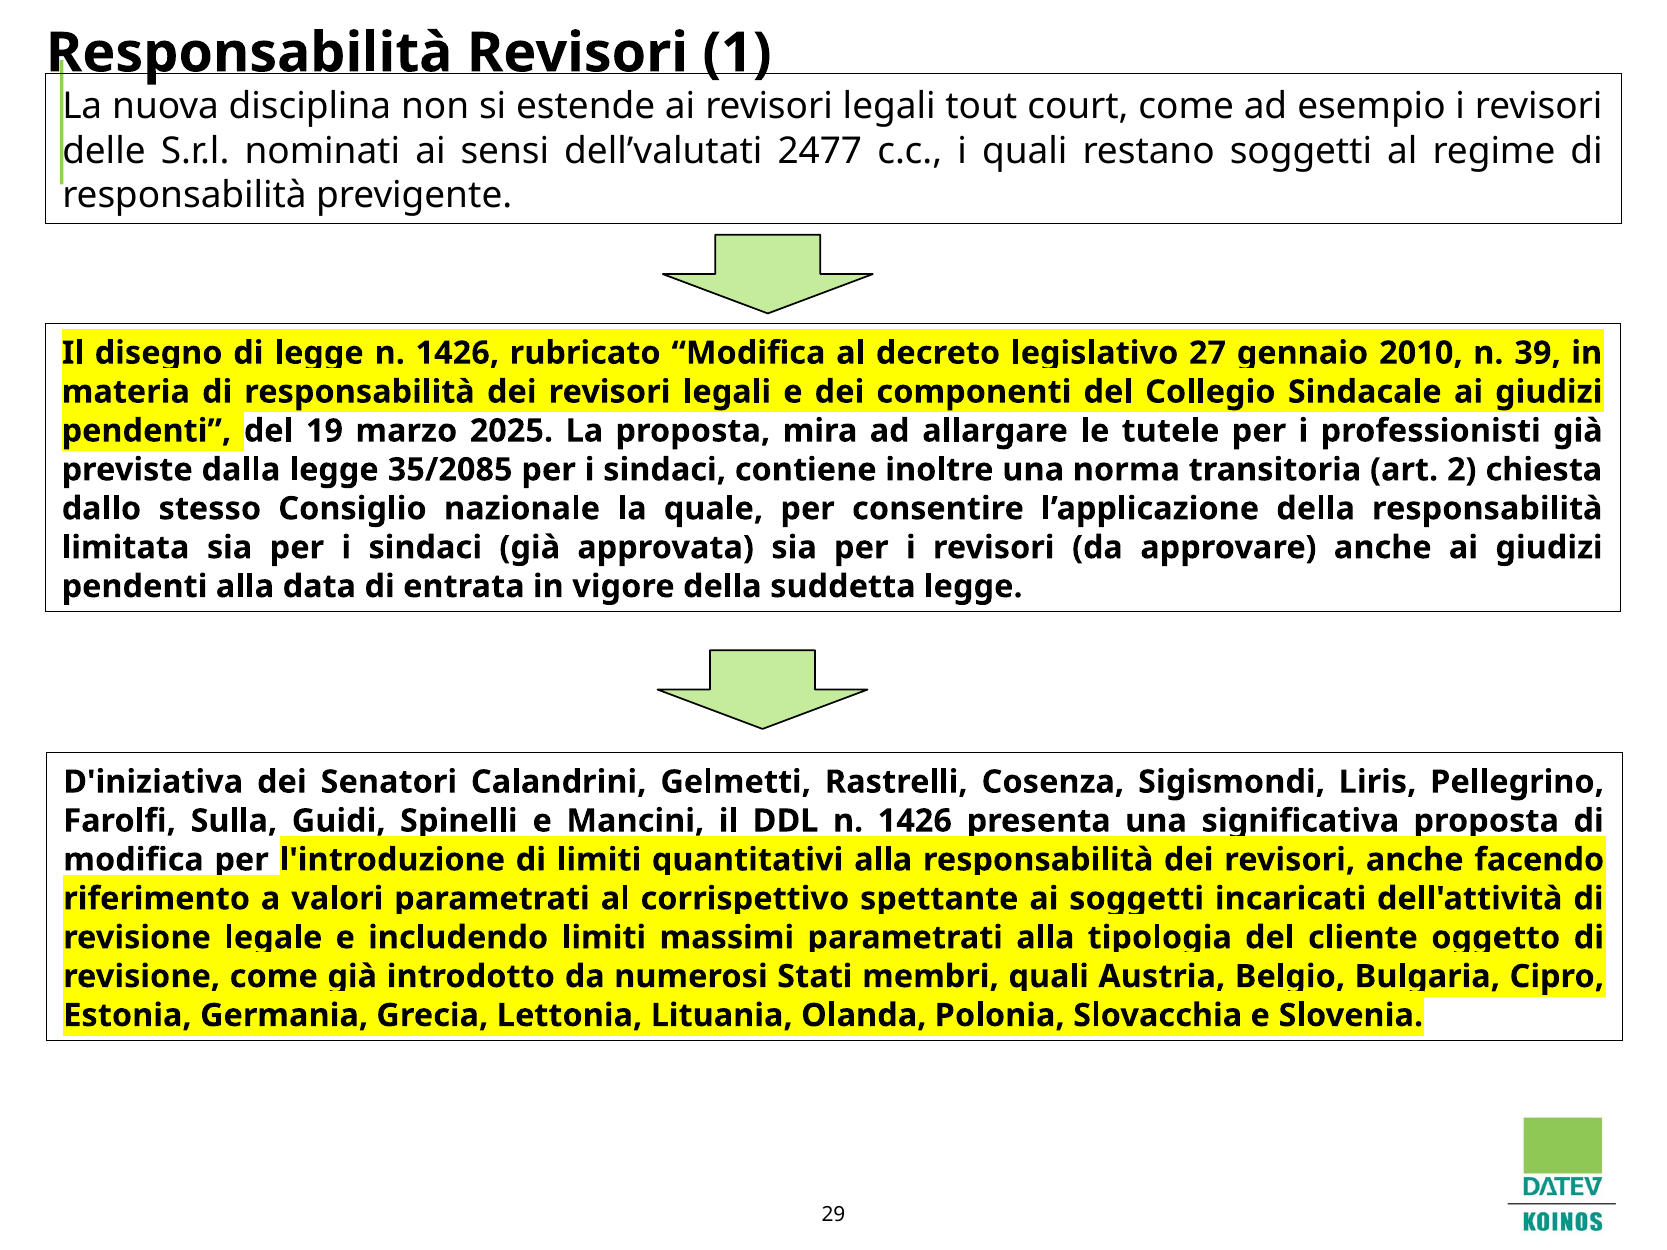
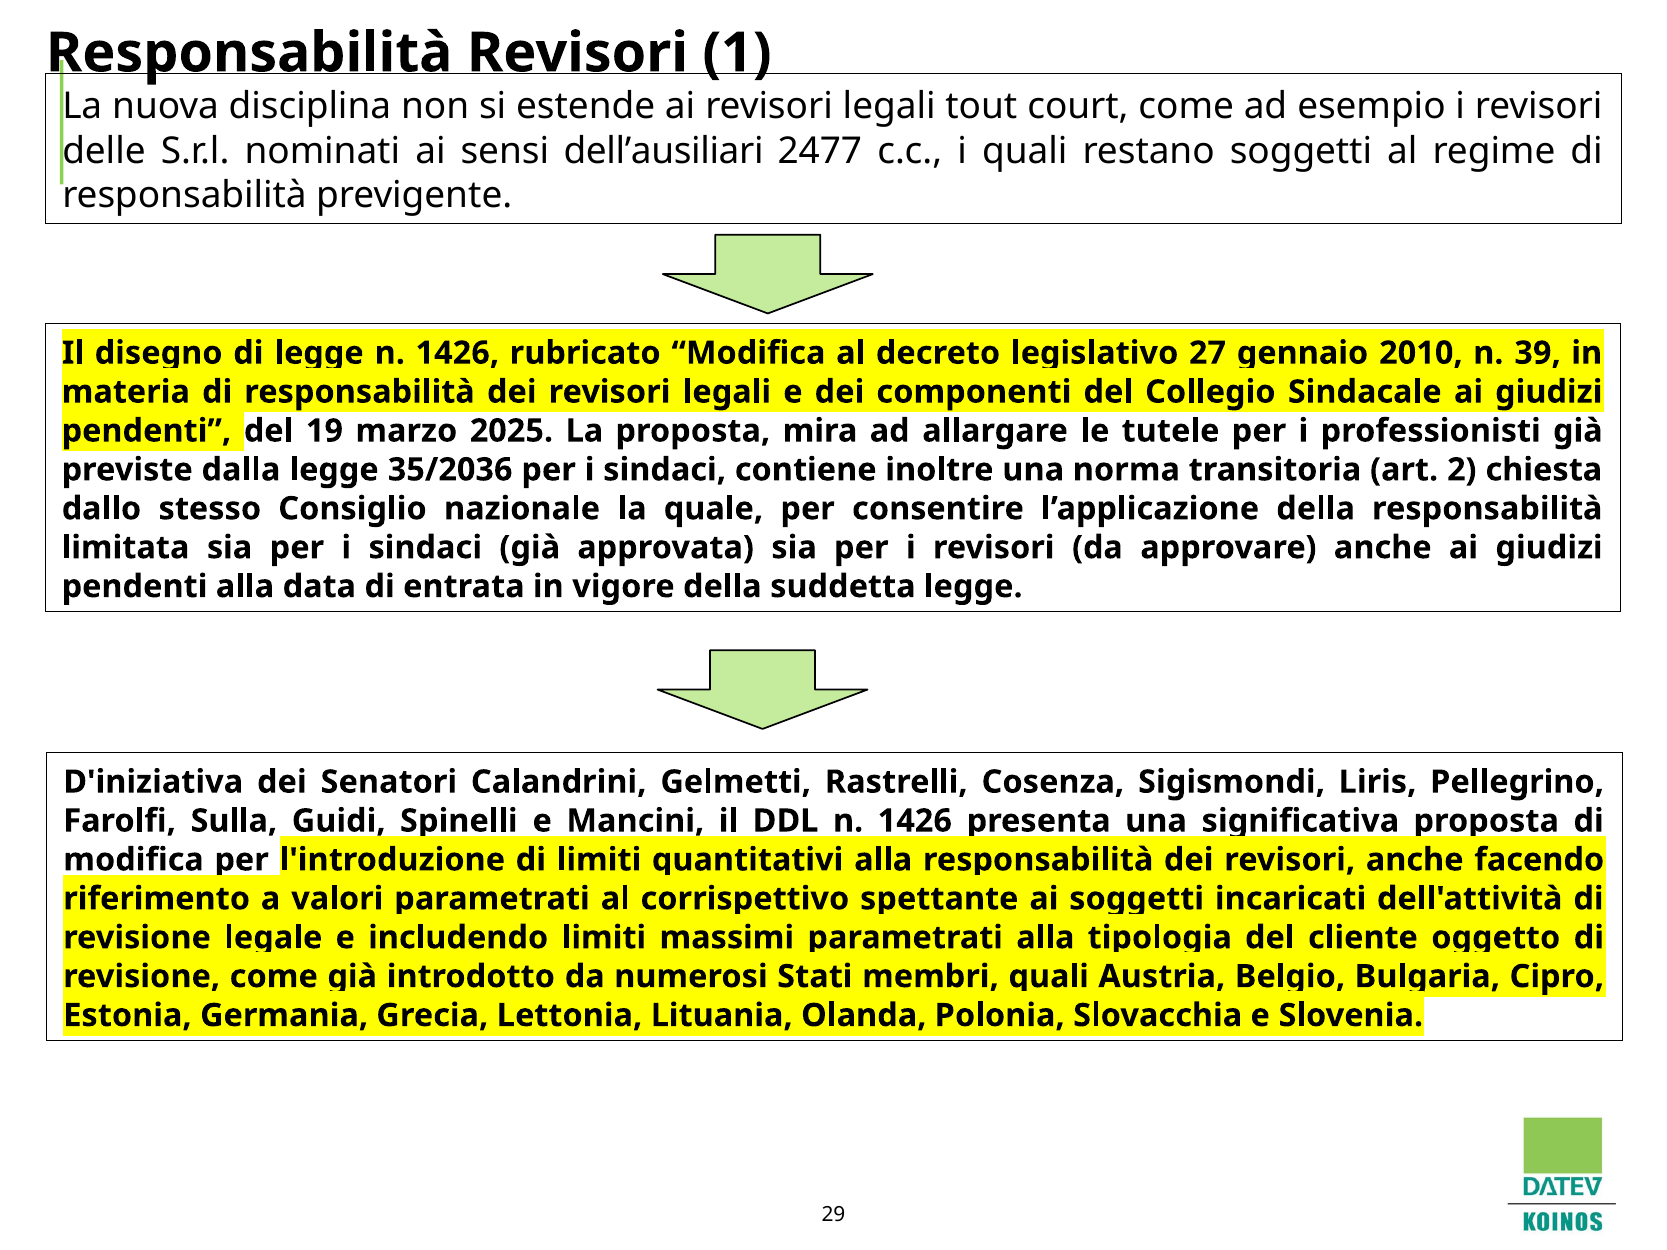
dell’valutati: dell’valutati -> dell’ausiliari (664, 151)
35/2085: 35/2085 -> 35/2036 (450, 470)
